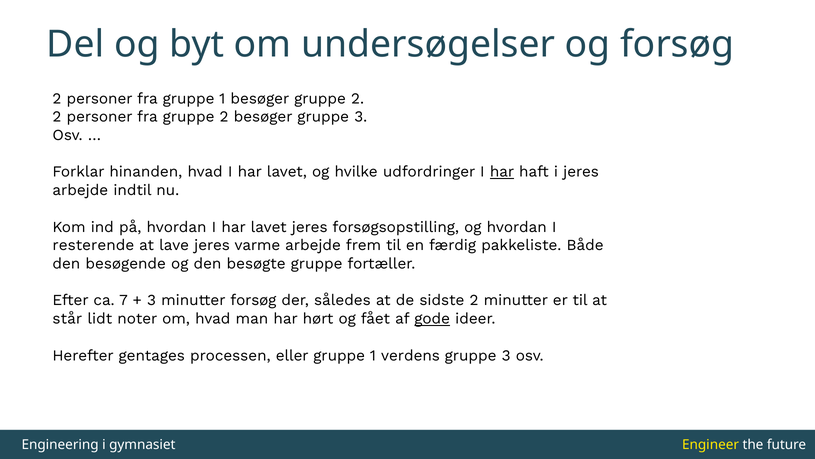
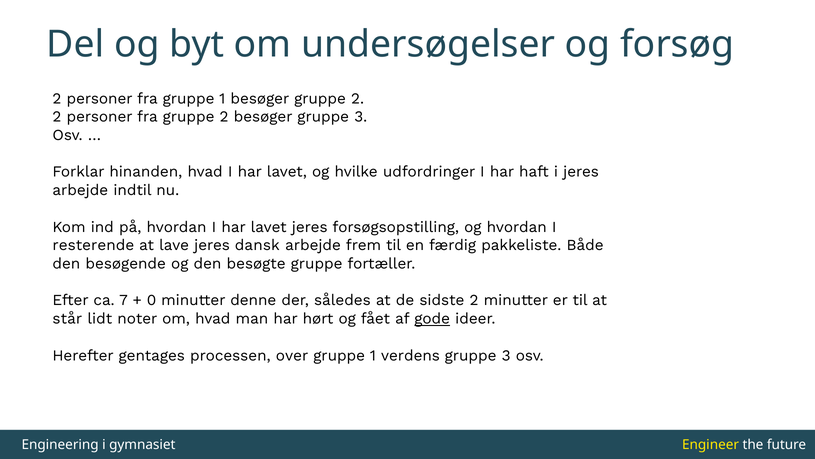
har underline: present -> none (502, 172)
varme: varme -> dansk (257, 245)
3: 3 -> 0 (152, 300)
minutter forsøg: forsøg -> denne (253, 300)
eller: eller -> over (292, 355)
